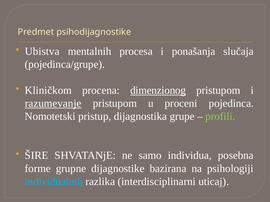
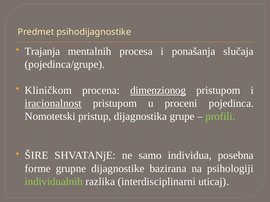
Ubistva: Ubistva -> Trajanja (42, 51)
razumevanje: razumevanje -> iracionalnost (53, 104)
individualnih colour: light blue -> light green (54, 182)
